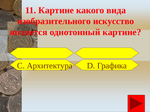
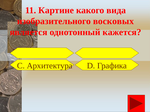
искусство: искусство -> восковых (113, 21)
однотонный картине: картине -> кажется (122, 32)
